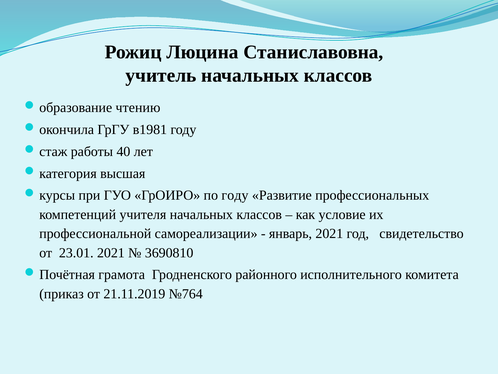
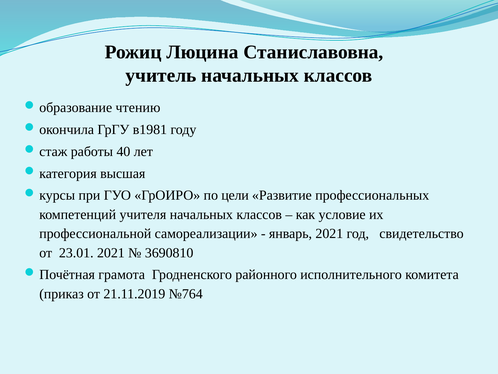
по году: году -> цели (235, 195)
